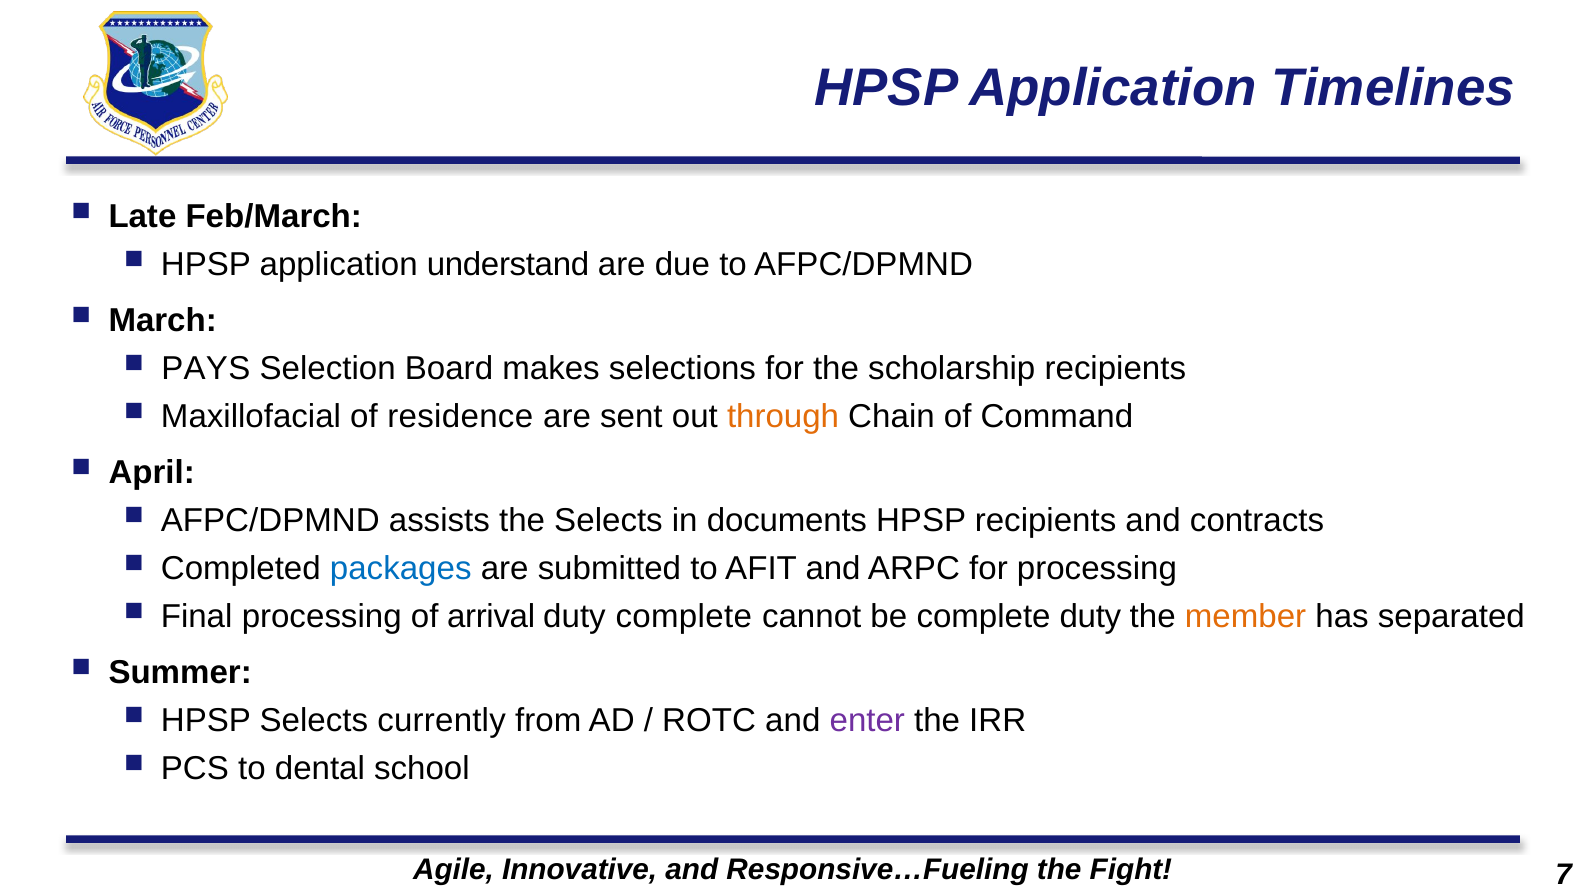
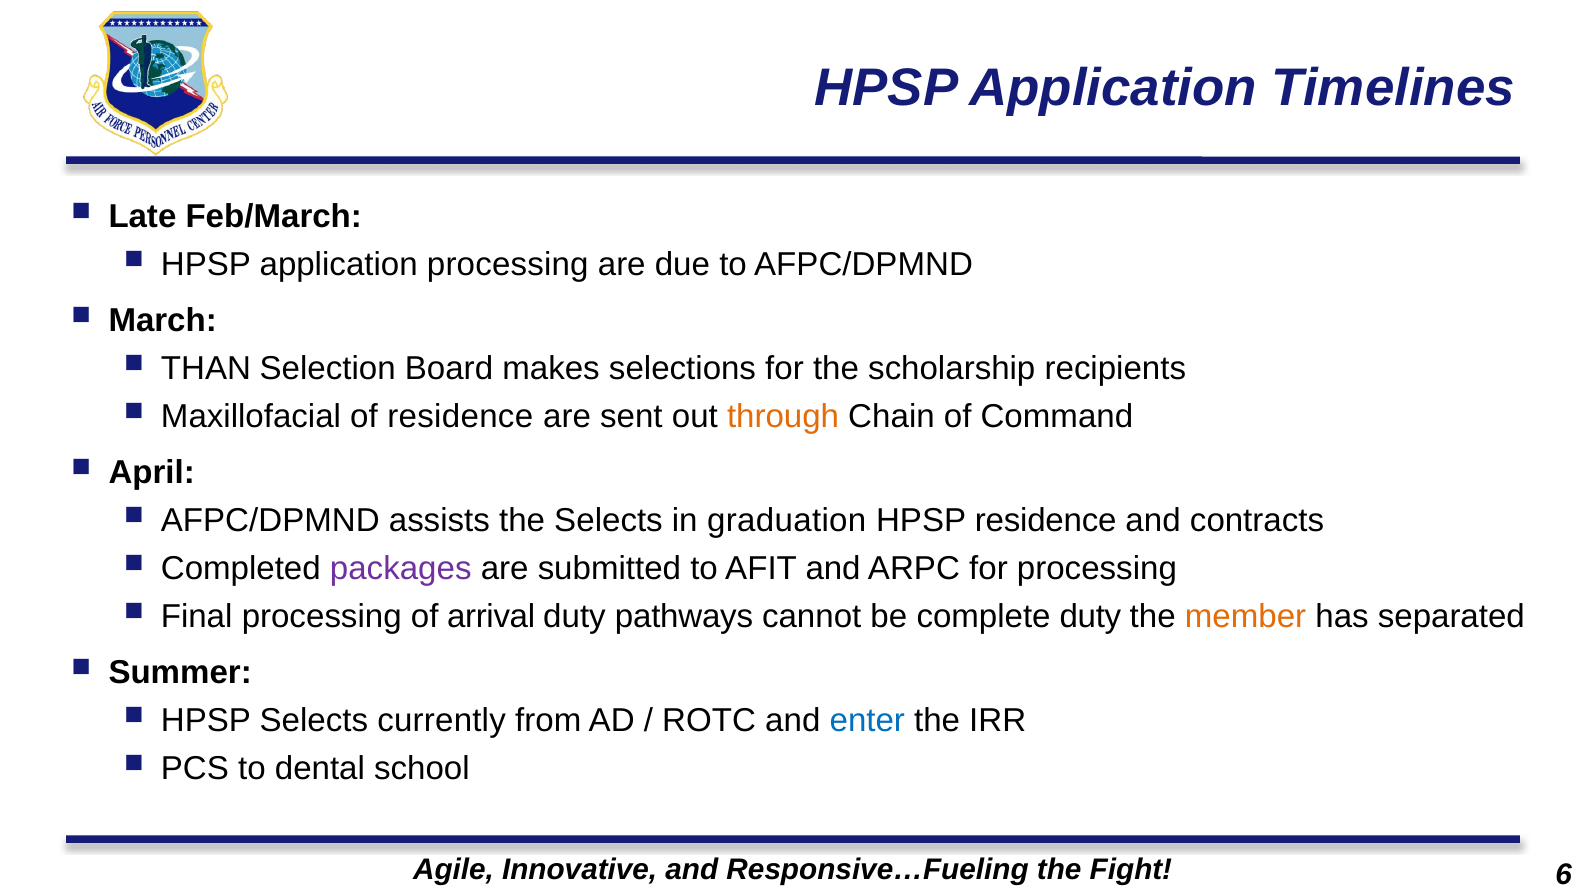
application understand: understand -> processing (508, 264)
PAYS: PAYS -> THAN (206, 368)
documents: documents -> graduation (787, 520)
HPSP recipients: recipients -> residence (1046, 520)
packages colour: blue -> purple (401, 568)
duty complete: complete -> pathways (684, 616)
enter colour: purple -> blue (867, 720)
7: 7 -> 6 (1564, 875)
